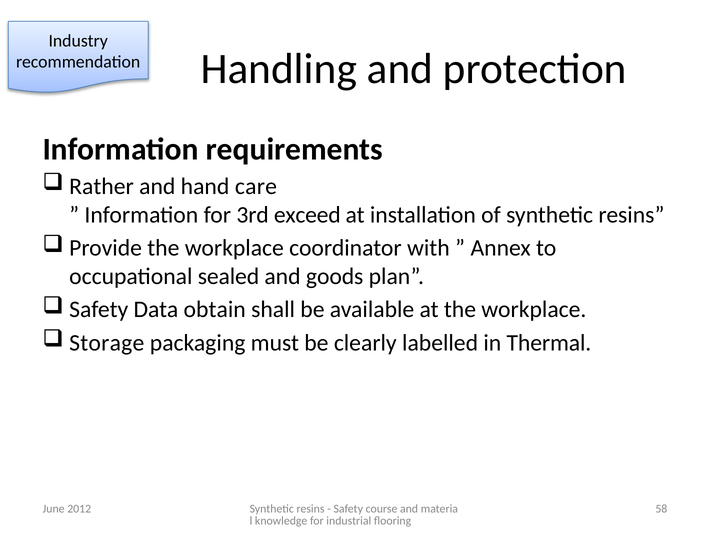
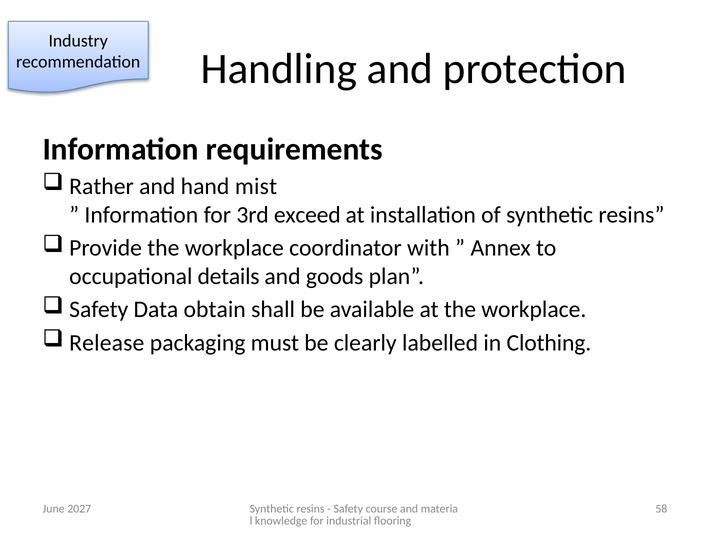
care: care -> mist (256, 186)
sealed: sealed -> details (229, 276)
Storage: Storage -> Release (107, 342)
Thermal: Thermal -> Clothing (549, 342)
2012: 2012 -> 2027 (79, 509)
